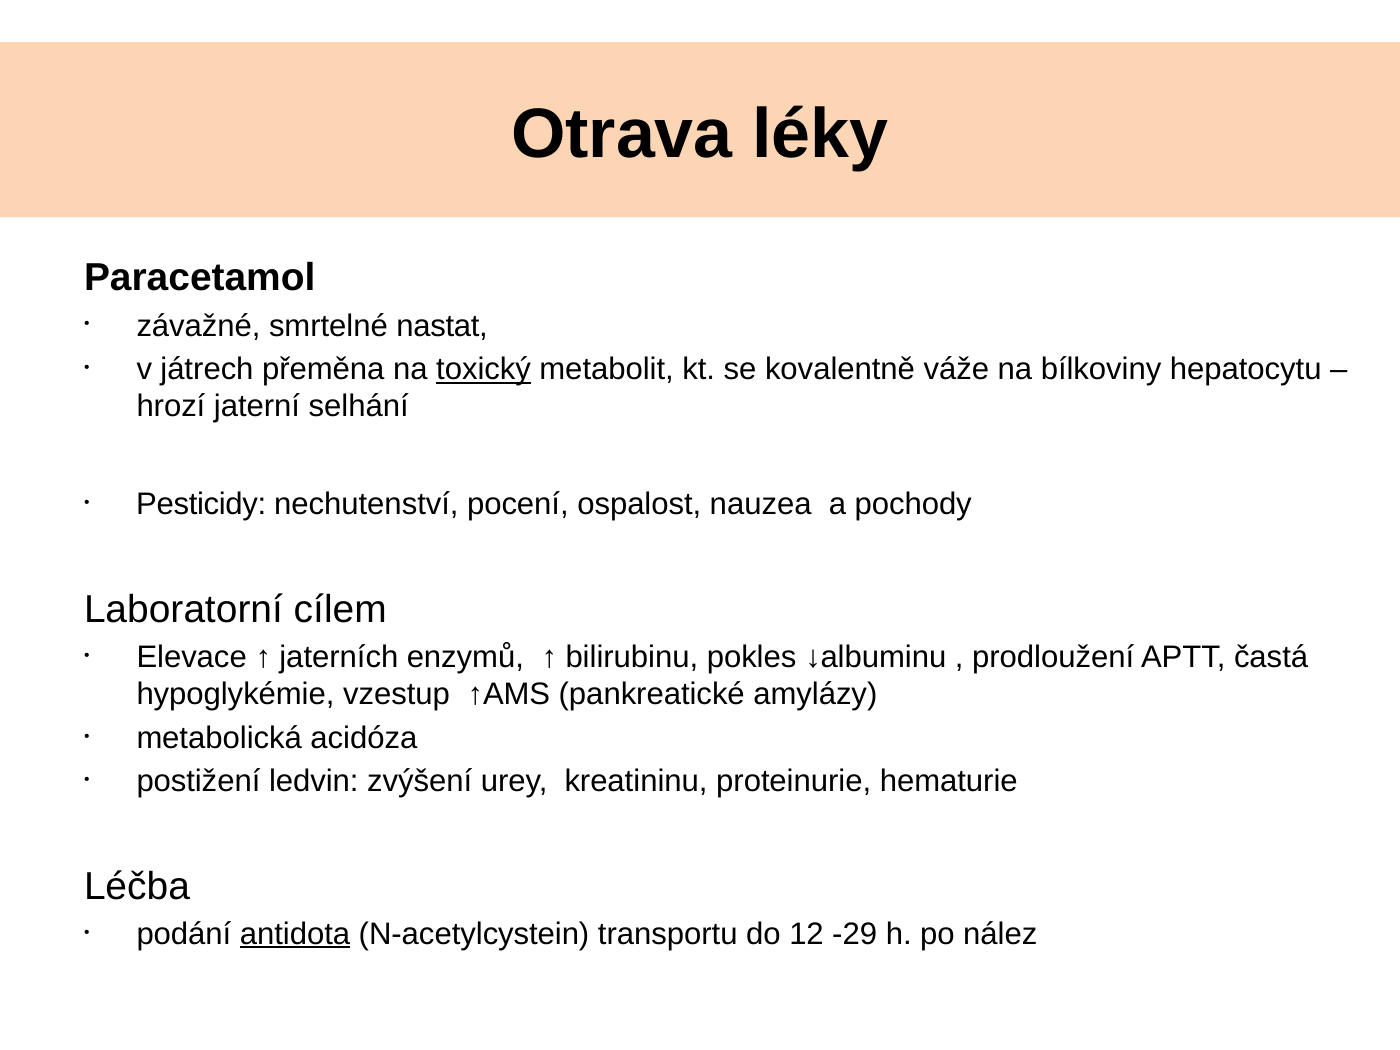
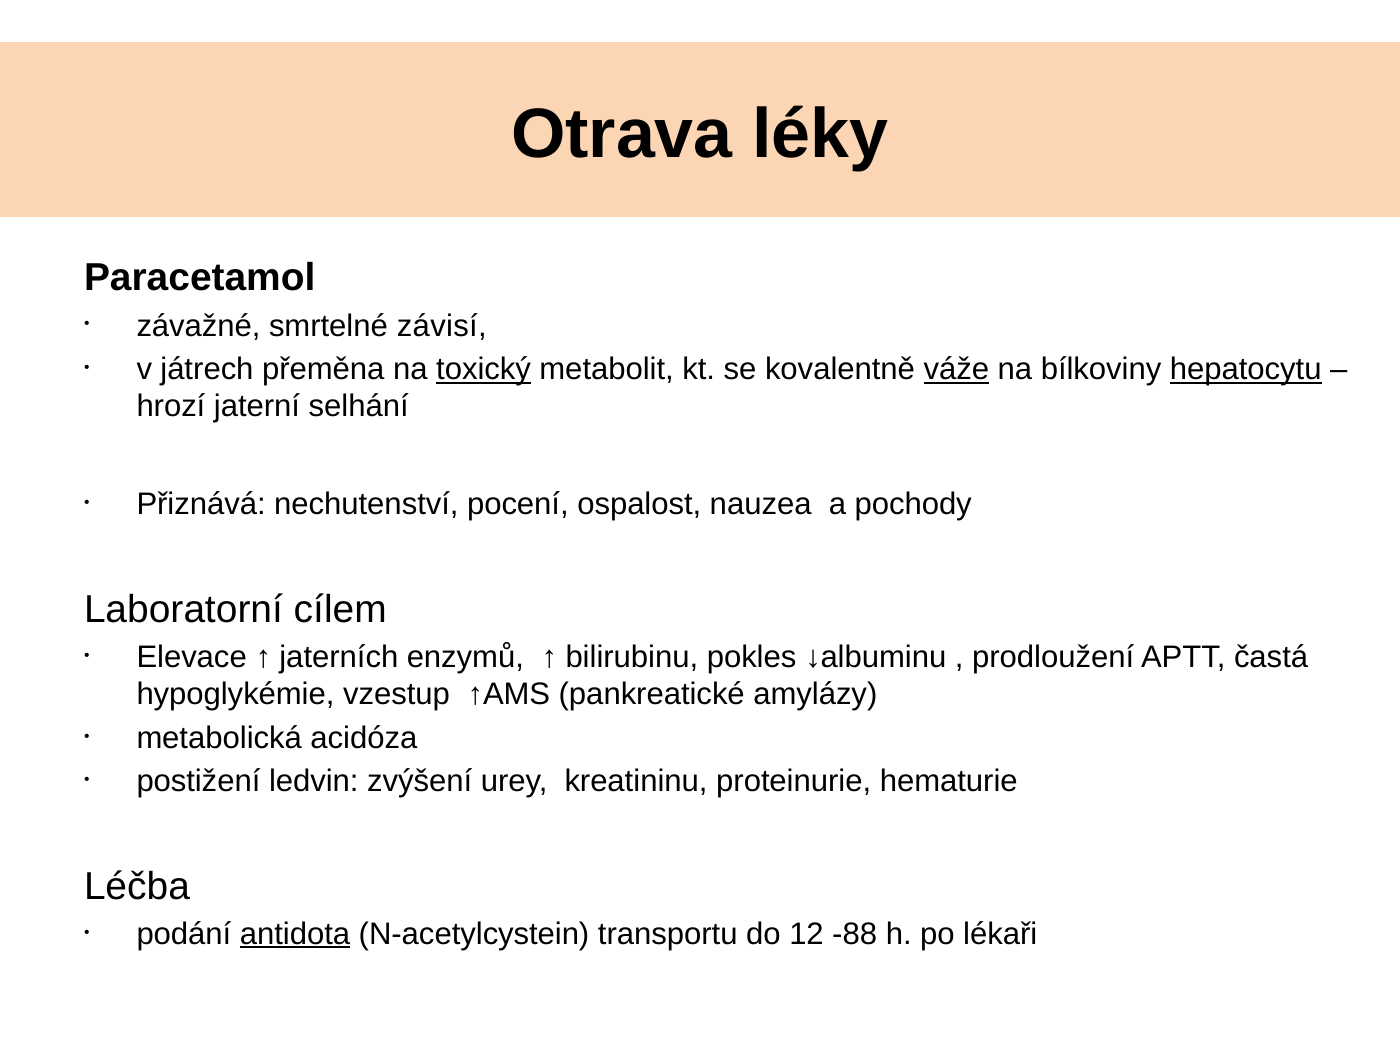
nastat: nastat -> závisí (442, 326)
váže underline: none -> present (956, 369)
hepatocytu underline: none -> present (1246, 369)
Pesticidy: Pesticidy -> Přiznává (201, 505)
-29: -29 -> -88 (855, 934)
nález: nález -> lékaři (1000, 934)
